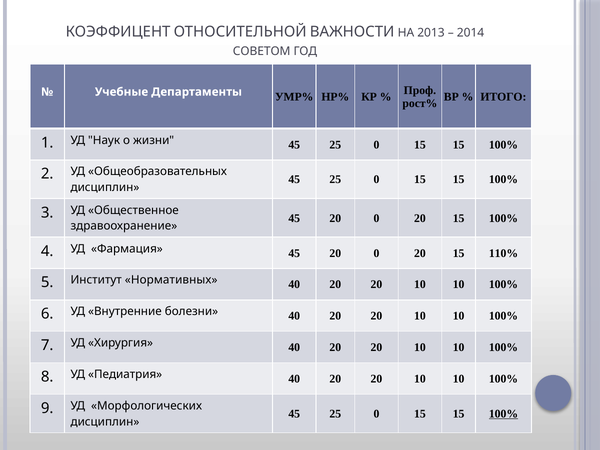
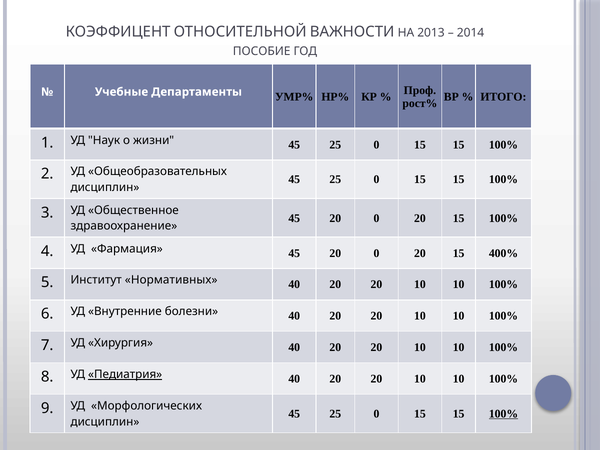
СОВЕТОМ: СОВЕТОМ -> ПОСОБИЕ (262, 51)
110%: 110% -> 400% (503, 253)
Педиатрия underline: none -> present (125, 374)
